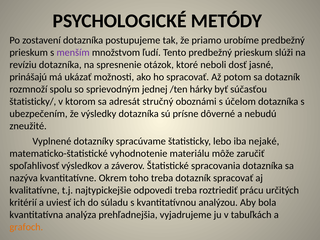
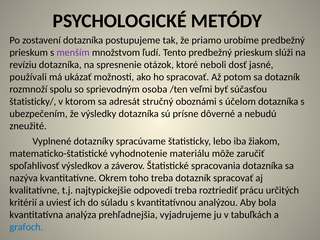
prinášajú: prinášajú -> používali (28, 77)
jednej: jednej -> osoba (155, 89)
hárky: hárky -> veľmi (201, 89)
nejaké: nejaké -> žiakom (264, 141)
grafoch colour: orange -> blue (26, 227)
